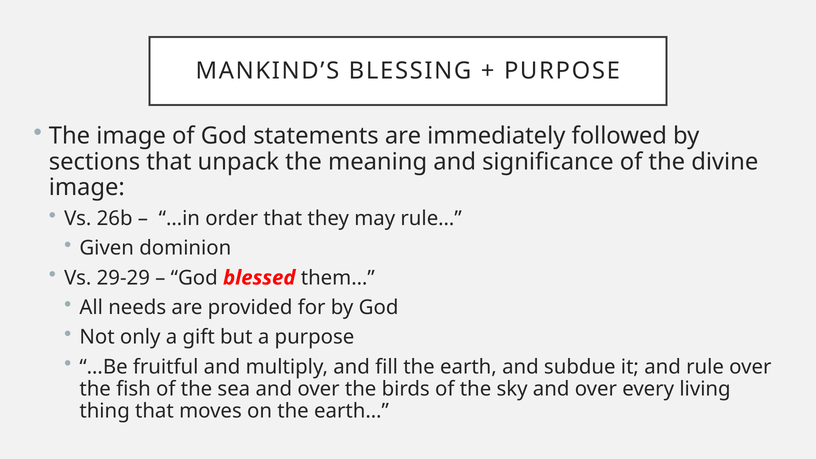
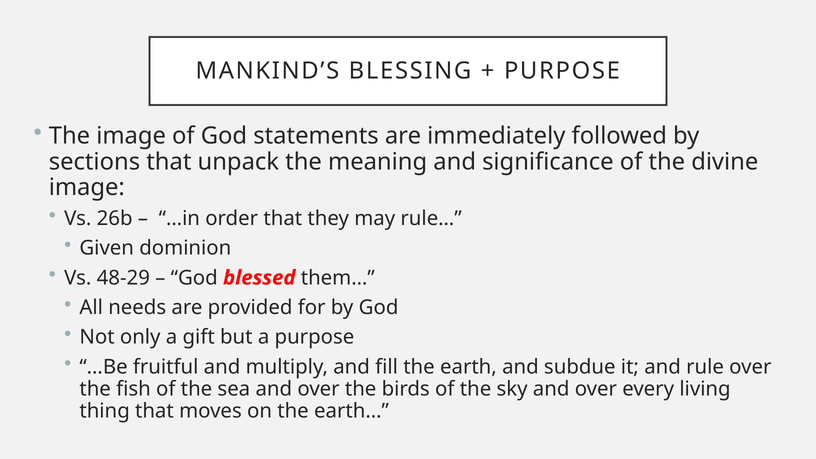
29-29: 29-29 -> 48-29 (123, 278)
